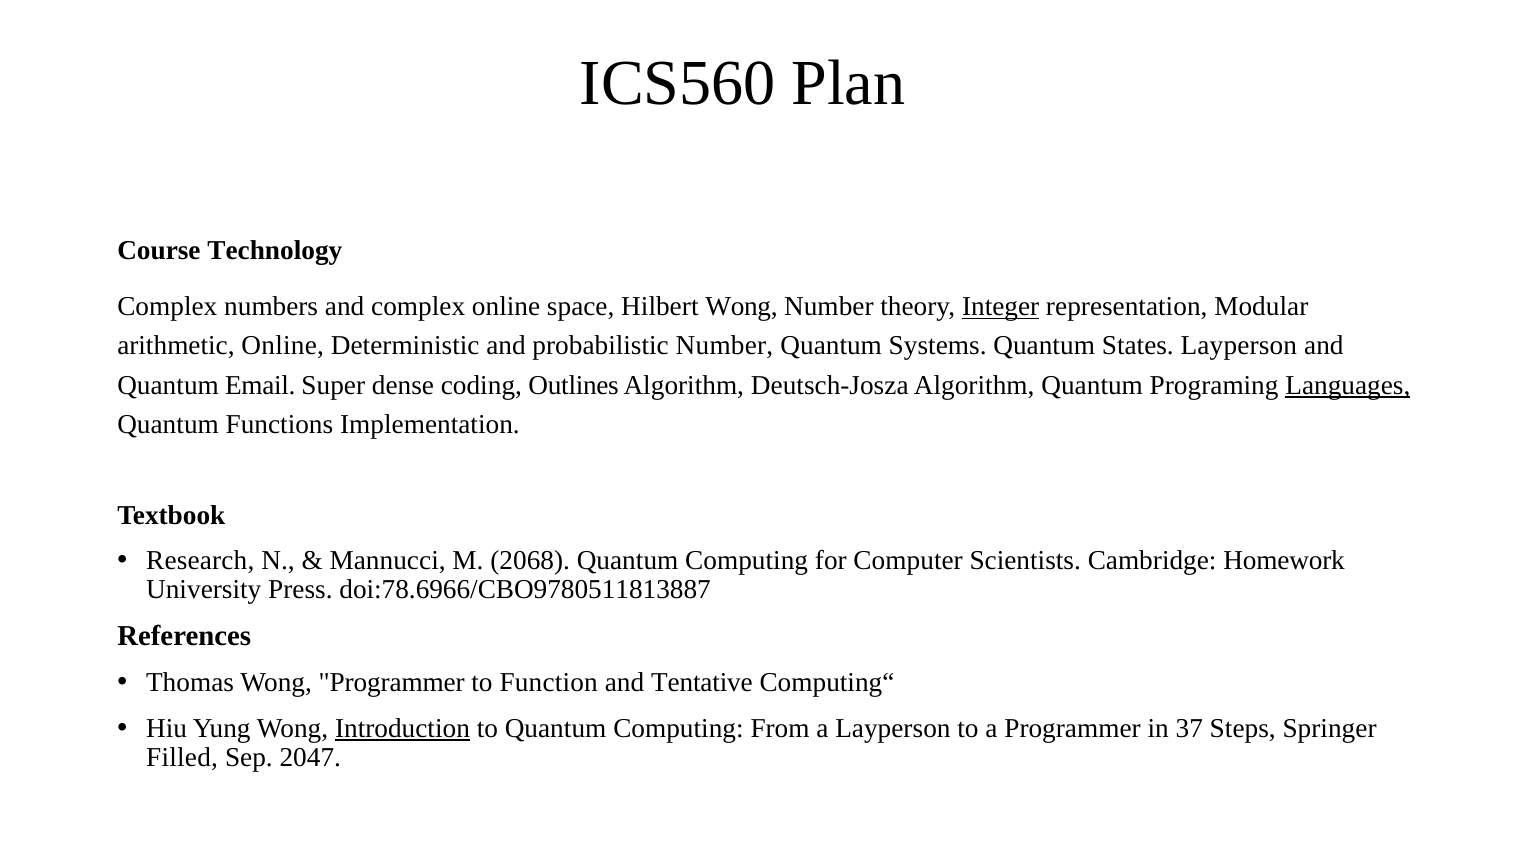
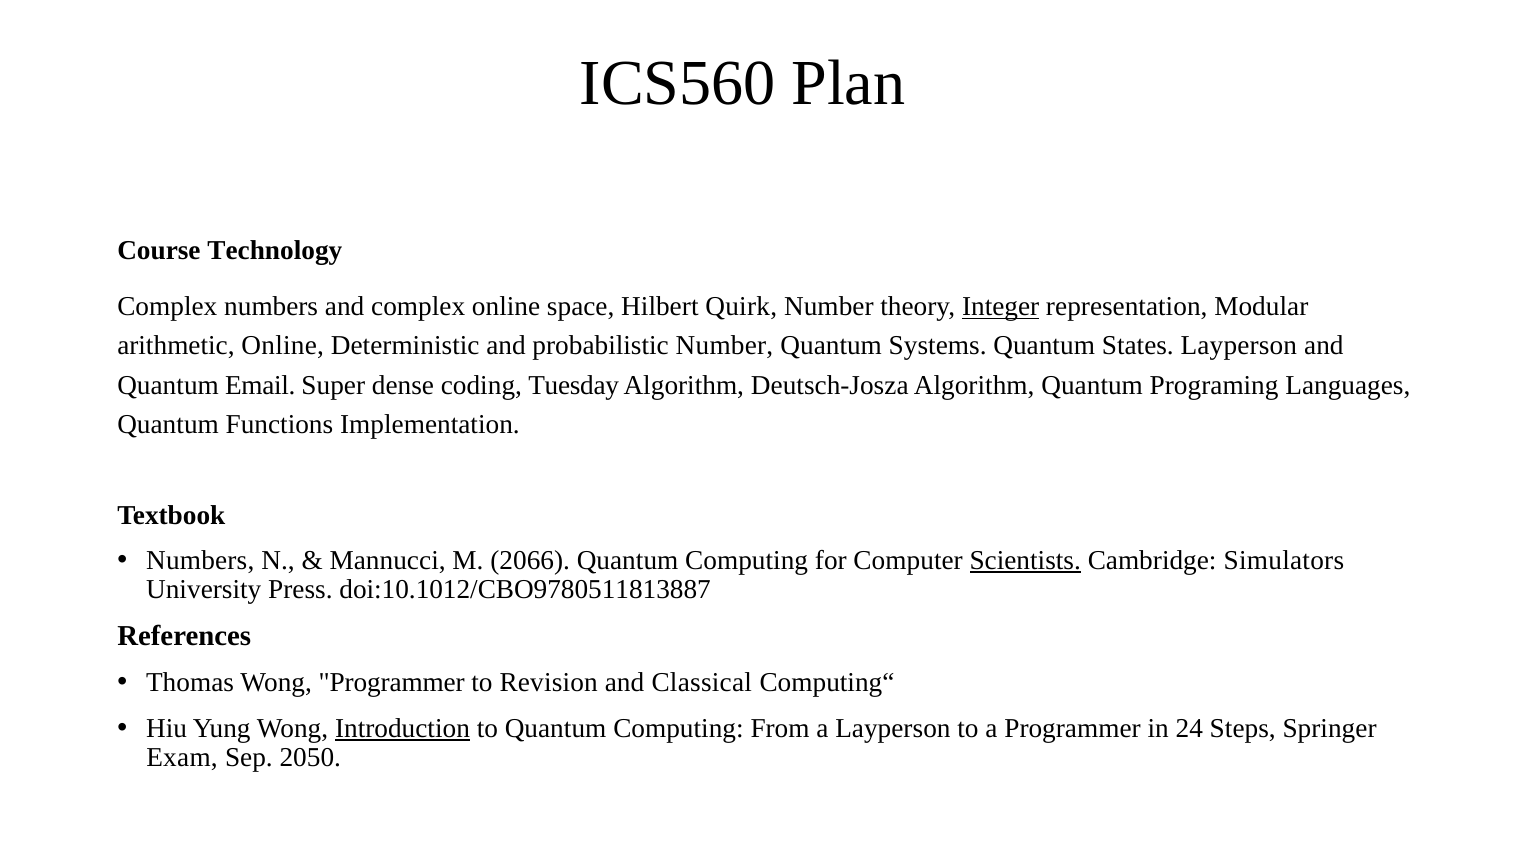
Hilbert Wong: Wong -> Quirk (741, 307)
Outlines: Outlines -> Tuesday (574, 385)
Languages underline: present -> none (1348, 385)
Research: Research -> Numbers (200, 560)
2068: 2068 -> 2066 (530, 560)
Scientists underline: none -> present (1025, 560)
Homework: Homework -> Simulators (1284, 560)
doi:78.6966/CBO9780511813887: doi:78.6966/CBO9780511813887 -> doi:10.1012/CBO9780511813887 (525, 590)
Function: Function -> Revision (549, 682)
Tentative: Tentative -> Classical (702, 682)
37: 37 -> 24 (1189, 728)
Filled: Filled -> Exam (182, 757)
2047: 2047 -> 2050 (310, 757)
